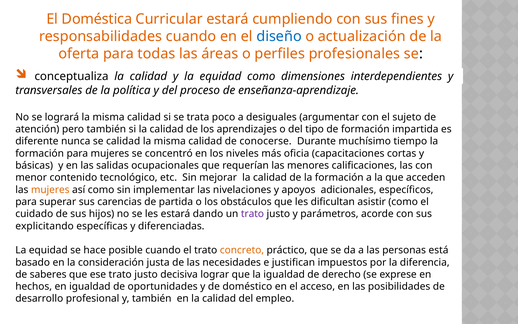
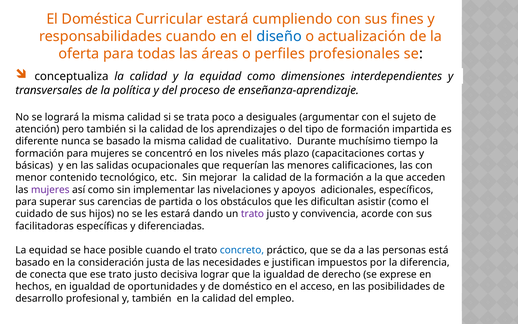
se calidad: calidad -> basado (123, 141)
conocerse: conocerse -> cualitativo (266, 141)
oficia: oficia -> plazo (297, 153)
mujeres colour: orange -> purple (50, 190)
parámetros: parámetros -> convivencia (329, 214)
explicitando: explicitando -> facilitadoras (45, 226)
concreto colour: orange -> blue (242, 250)
saberes: saberes -> conecta (48, 274)
